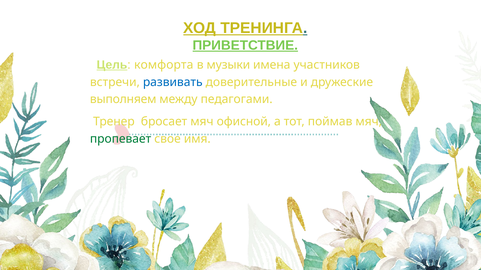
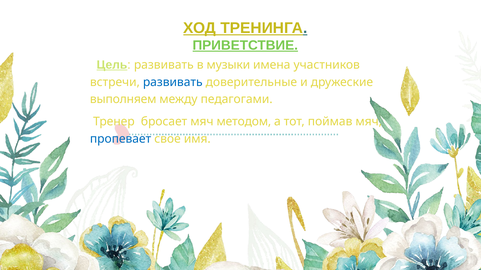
Цель комфорта: комфорта -> развивать (164, 65)
офисной: офисной -> методом (244, 122)
пропевает colour: green -> blue (121, 139)
